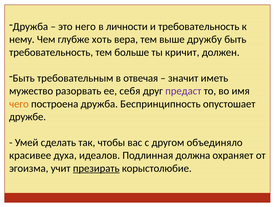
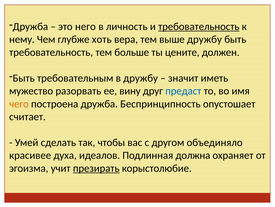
личности: личности -> личность (127, 26)
требовательность underline: none -> present (199, 26)
кричит: кричит -> цените (182, 52)
в отвечая: отвечая -> дружбу (141, 78)
себя: себя -> вину (130, 91)
предаст colour: purple -> blue (183, 91)
дружбе: дружбе -> считает (27, 116)
